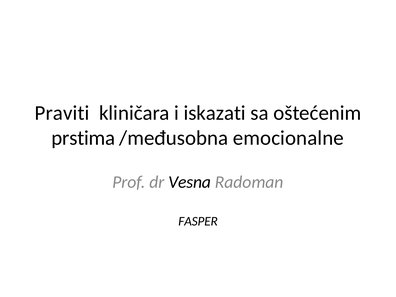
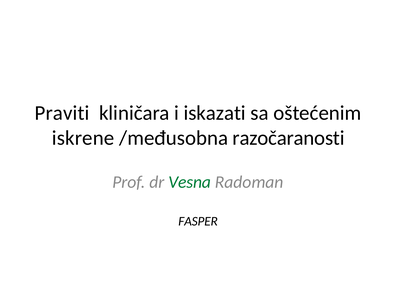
prstima: prstima -> iskrene (83, 138)
emocionalne: emocionalne -> razočaranosti (288, 138)
Vesna colour: black -> green (190, 182)
